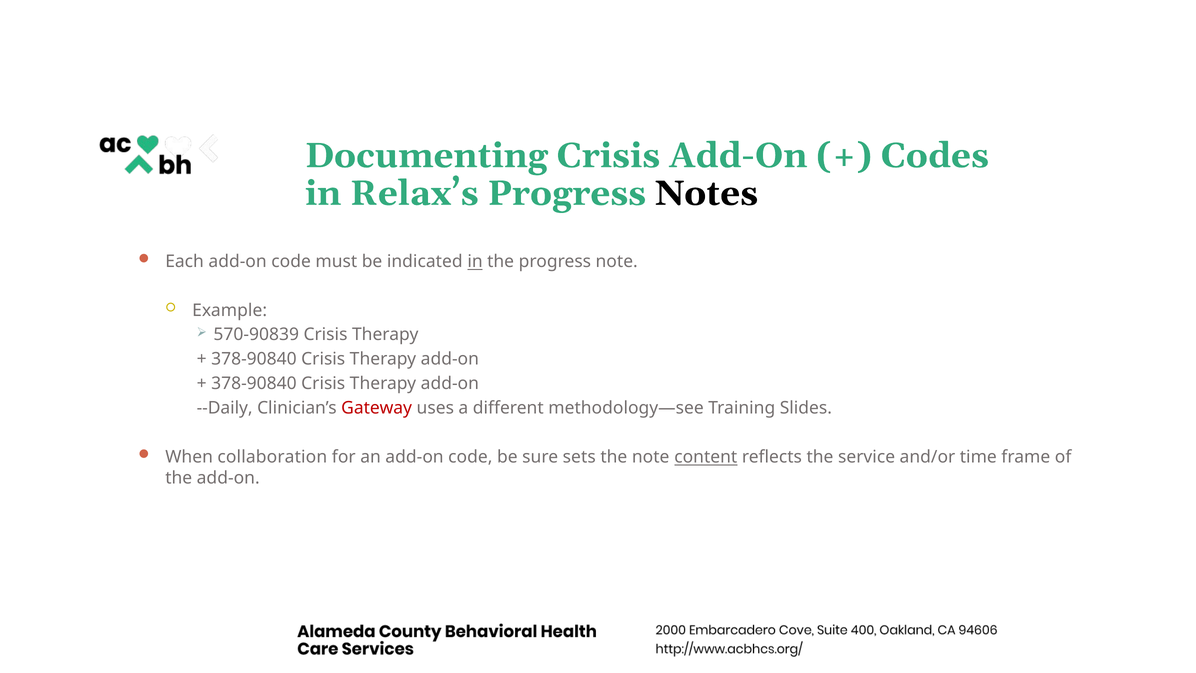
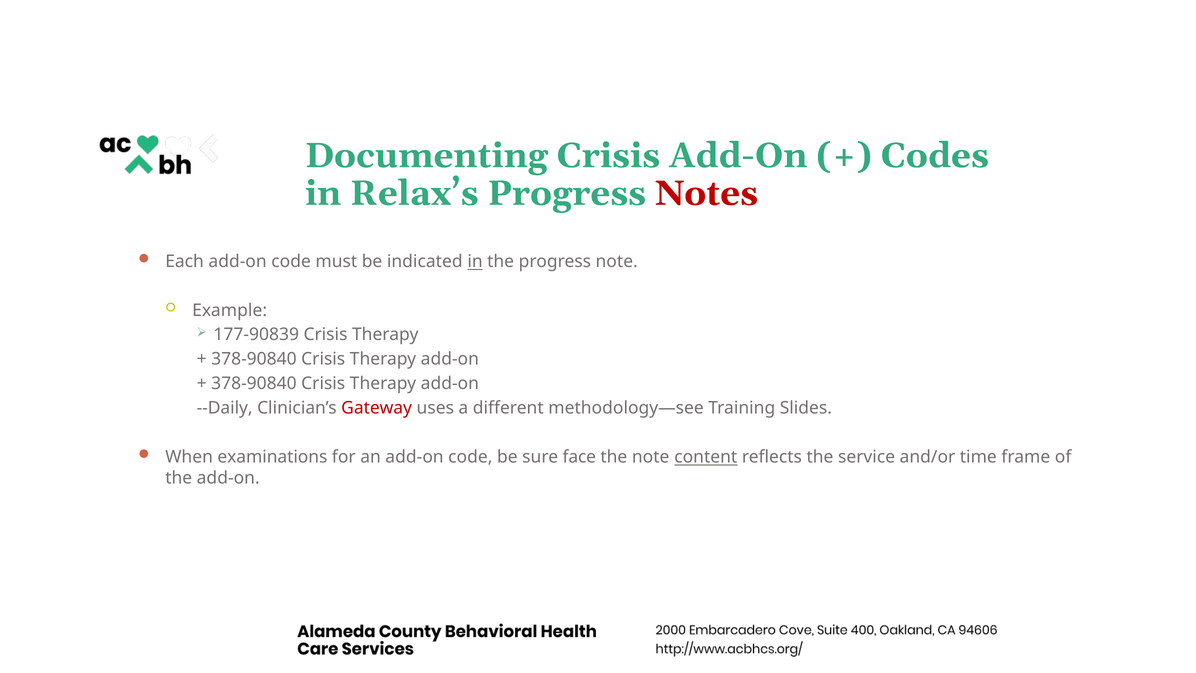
Notes colour: black -> red (706, 193)
570-90839: 570-90839 -> 177-90839 (256, 335)
collaboration: collaboration -> examinations (272, 457)
sets: sets -> face (579, 457)
